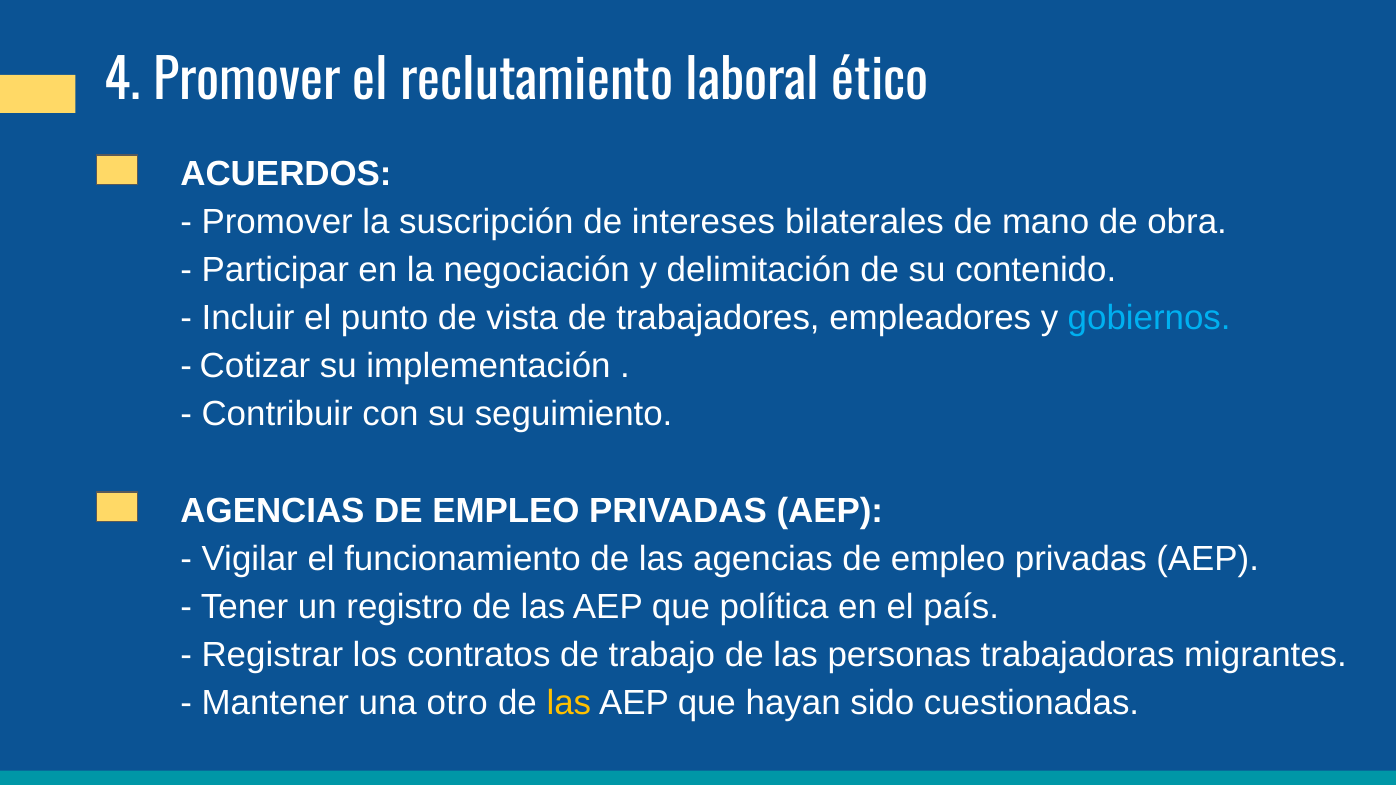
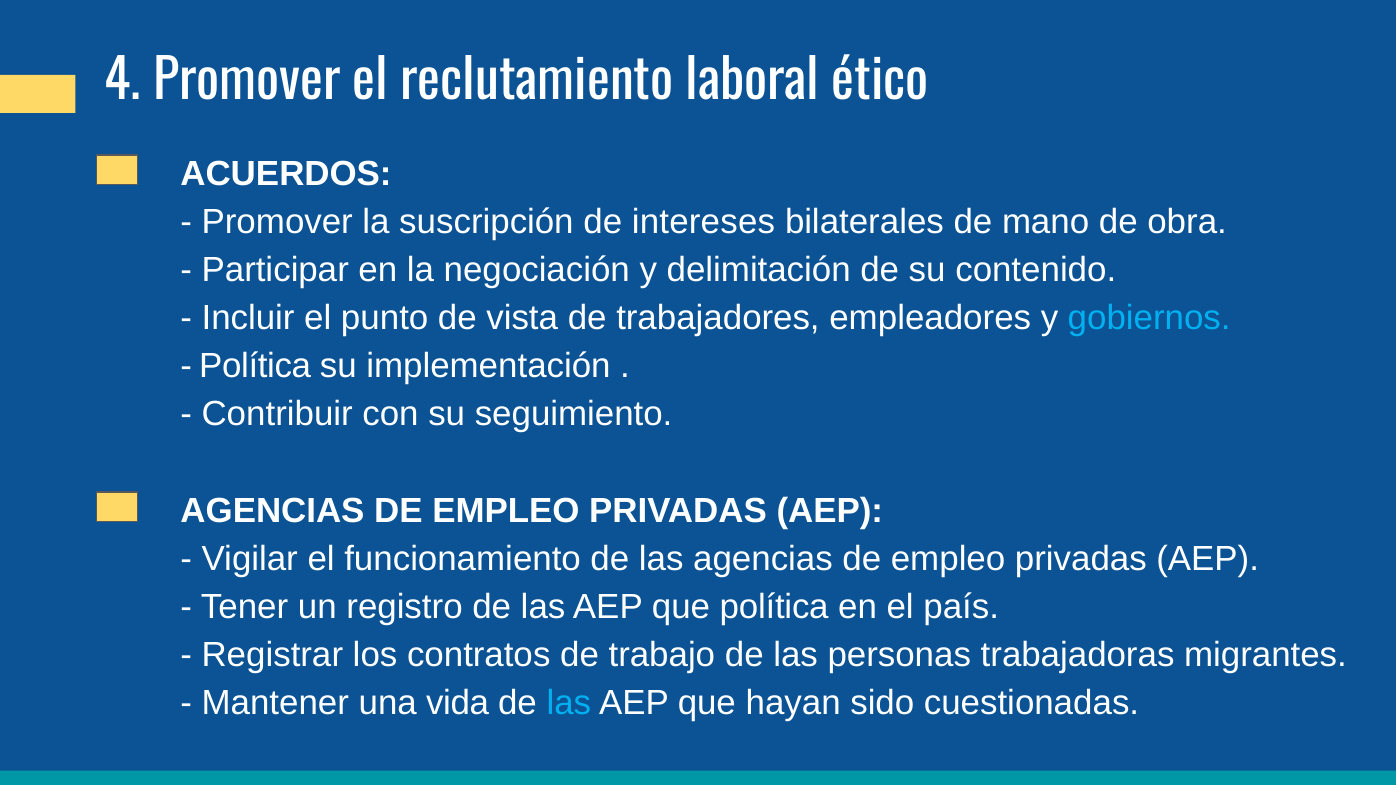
Cotizar: Cotizar -> Política (255, 366)
otro: otro -> vida (458, 703)
las colour: yellow -> light blue (569, 703)
